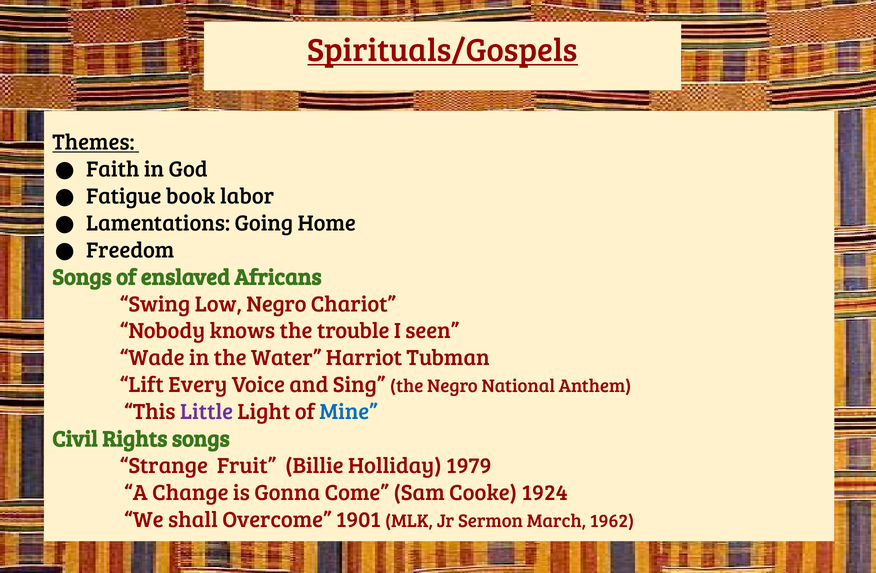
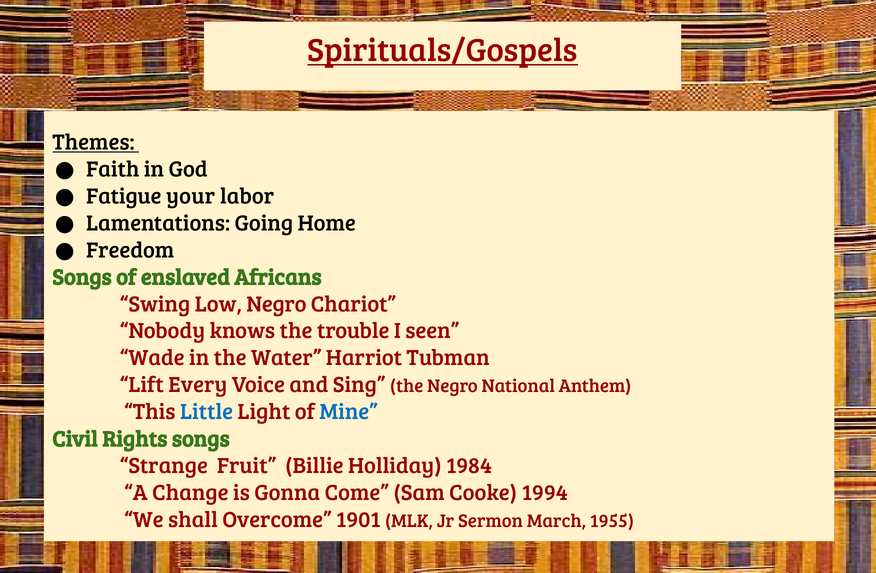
book: book -> your (191, 196)
Little colour: purple -> blue (207, 412)
1979: 1979 -> 1984 (469, 466)
1924: 1924 -> 1994 (545, 493)
1962: 1962 -> 1955 (612, 521)
